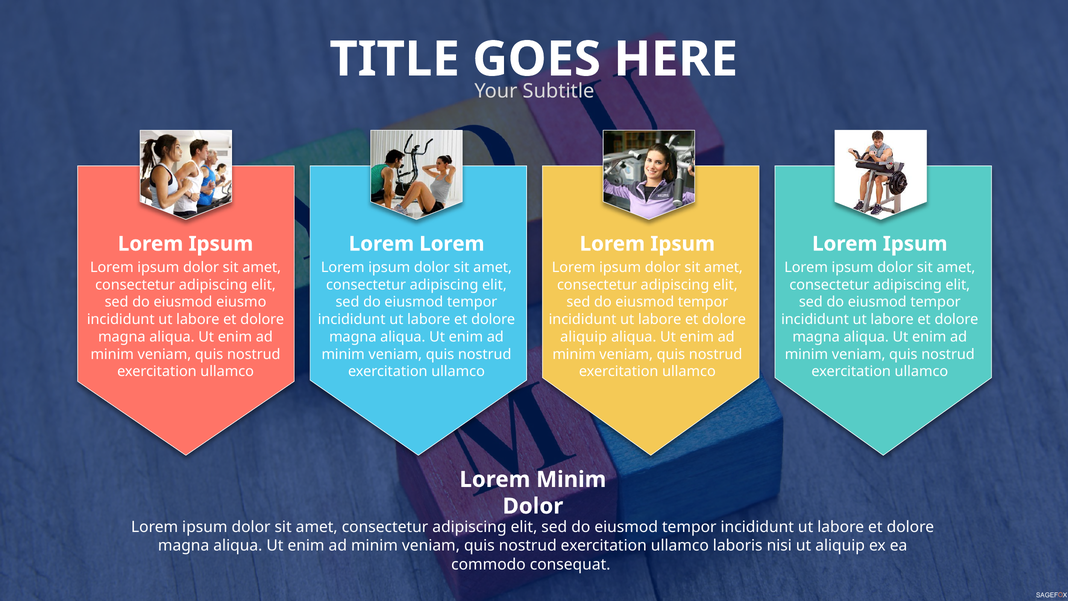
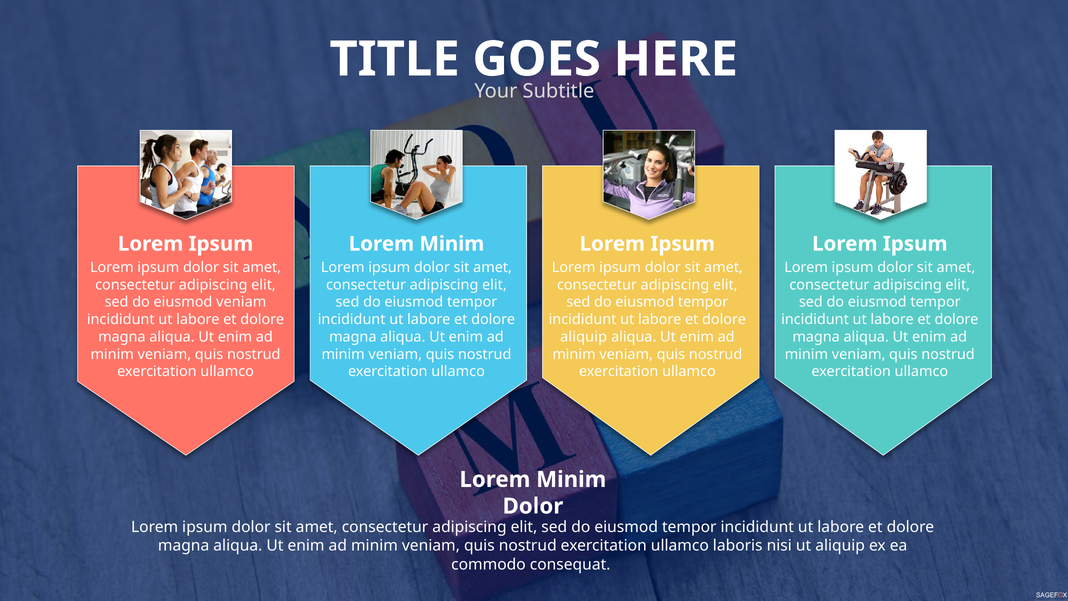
Lorem: Lorem -> Minim (452, 244)
eiusmod eiusmo: eiusmo -> veniam (241, 302)
